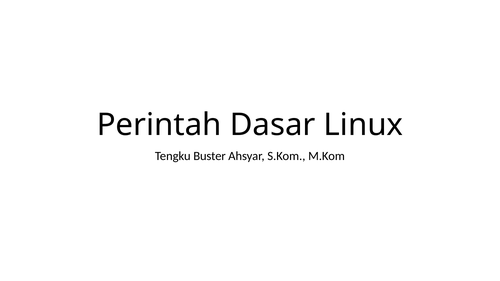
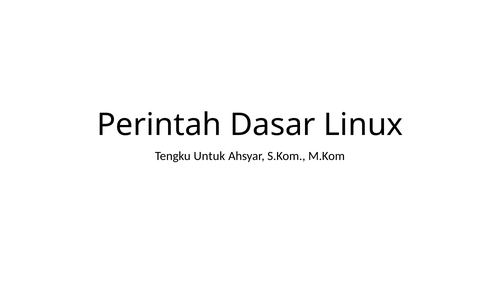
Buster: Buster -> Untuk (209, 156)
